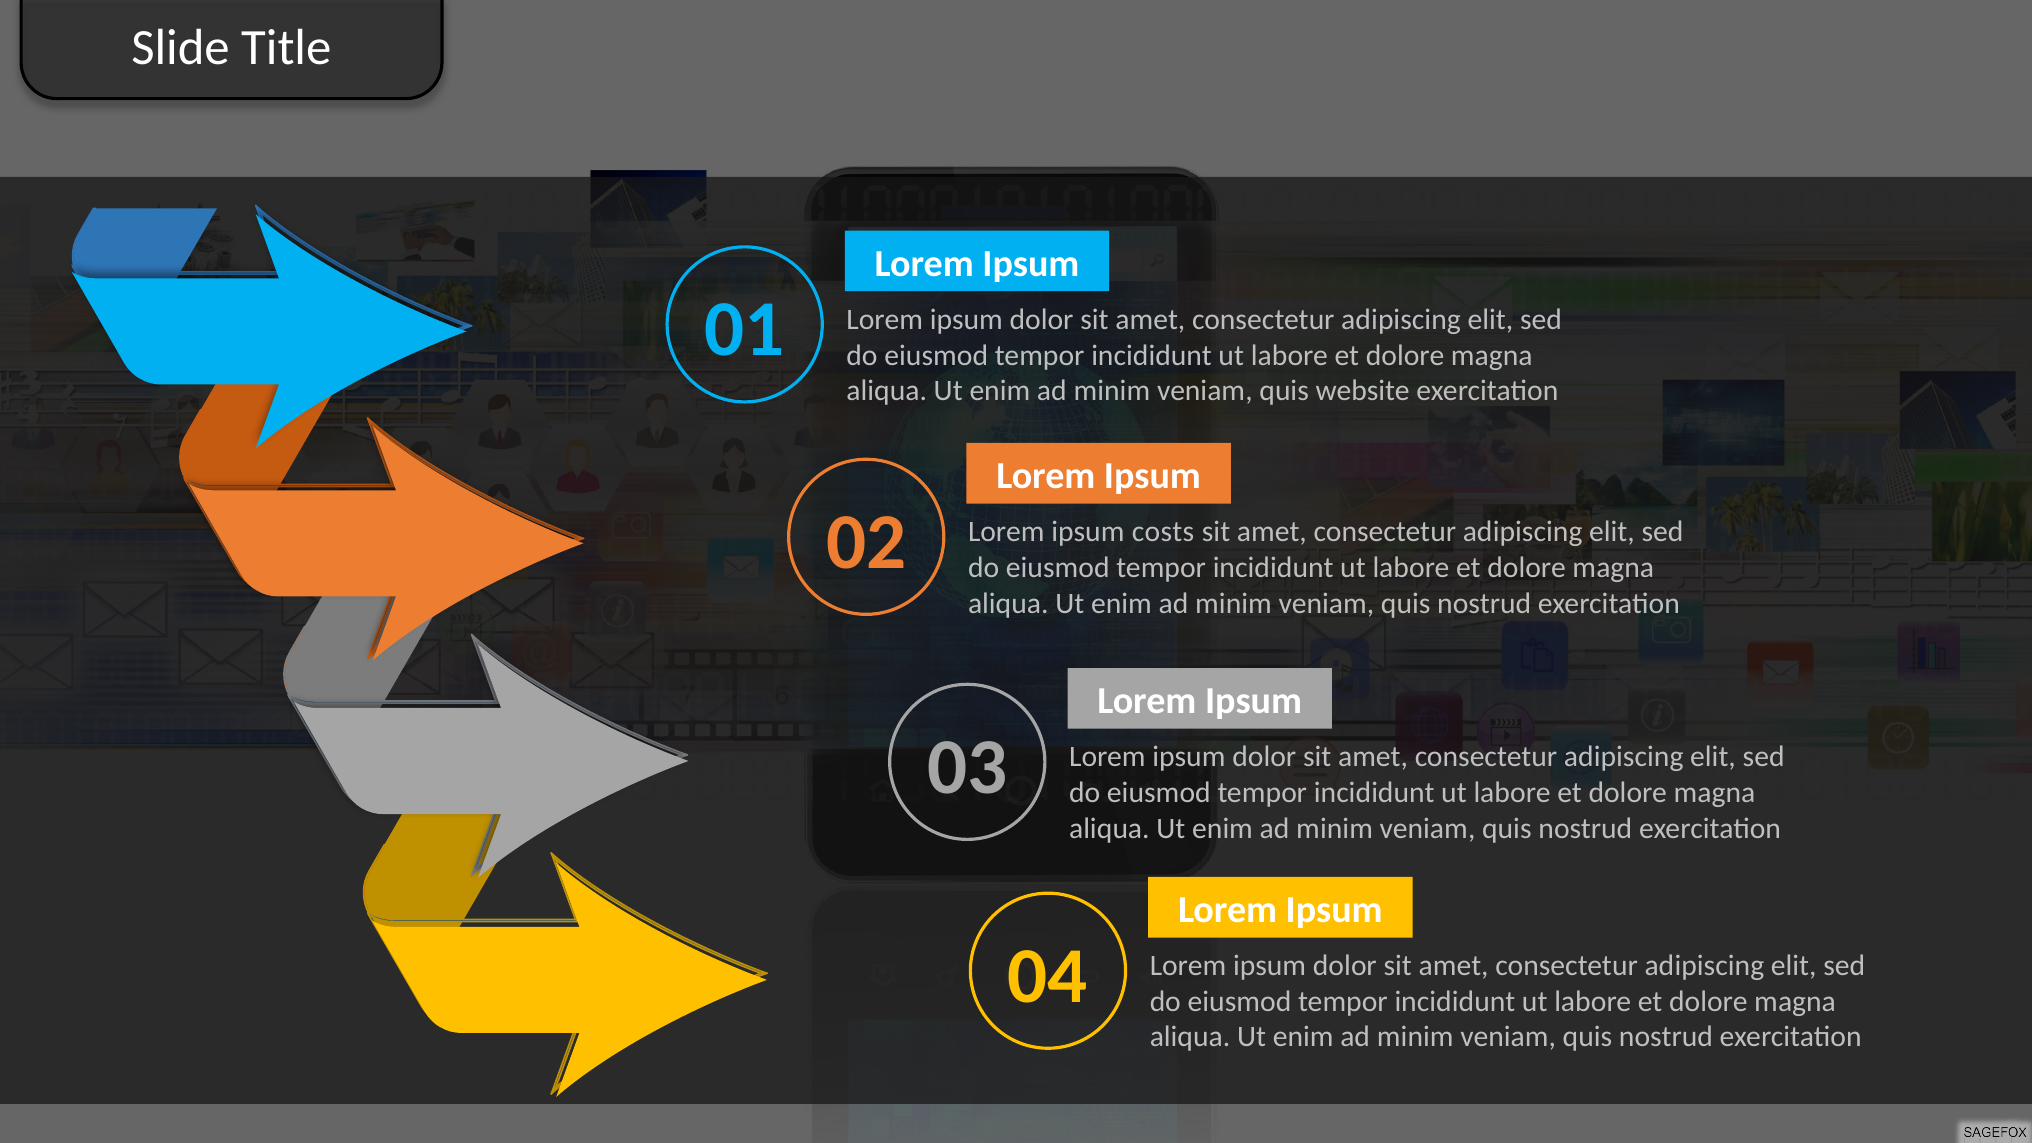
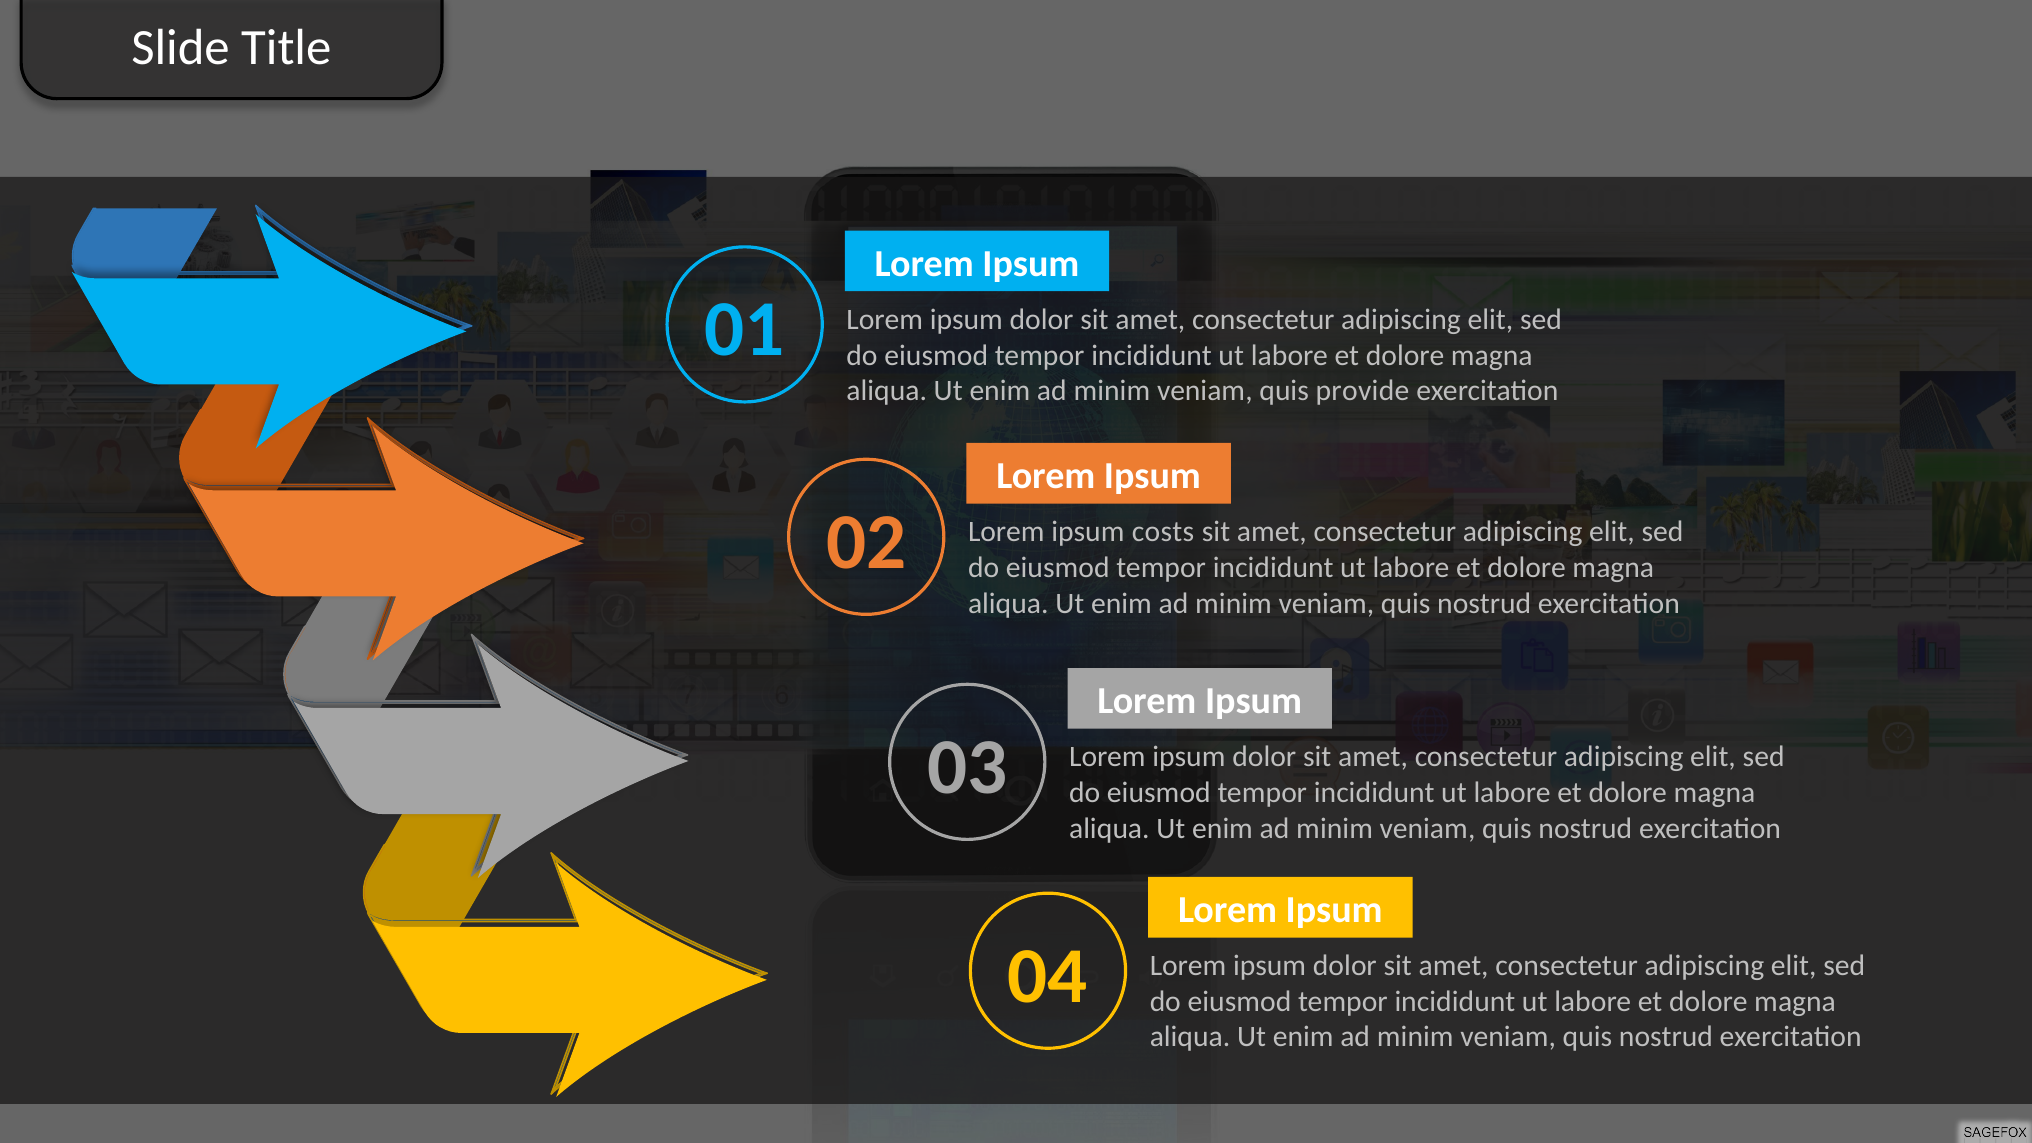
website: website -> provide (1362, 391)
